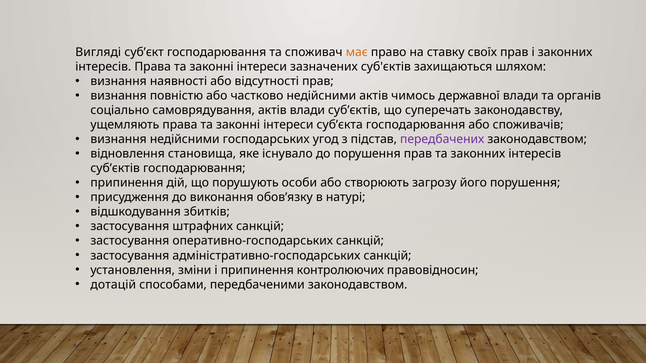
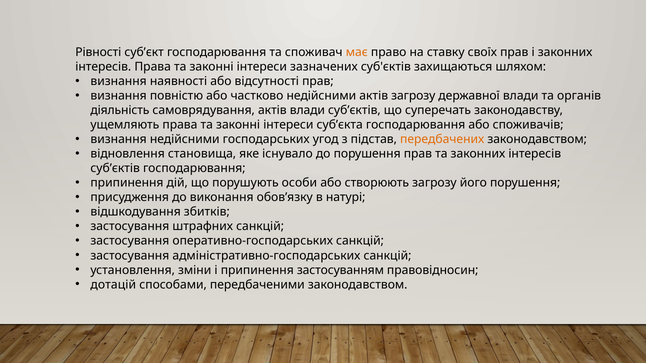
Вигляді: Вигляді -> Рівності (98, 52)
актів чимось: чимось -> загрозу (413, 96)
соціально: соціально -> діяльність (120, 110)
передбачених colour: purple -> orange (442, 140)
контролюючих: контролюючих -> застосуванням (340, 270)
